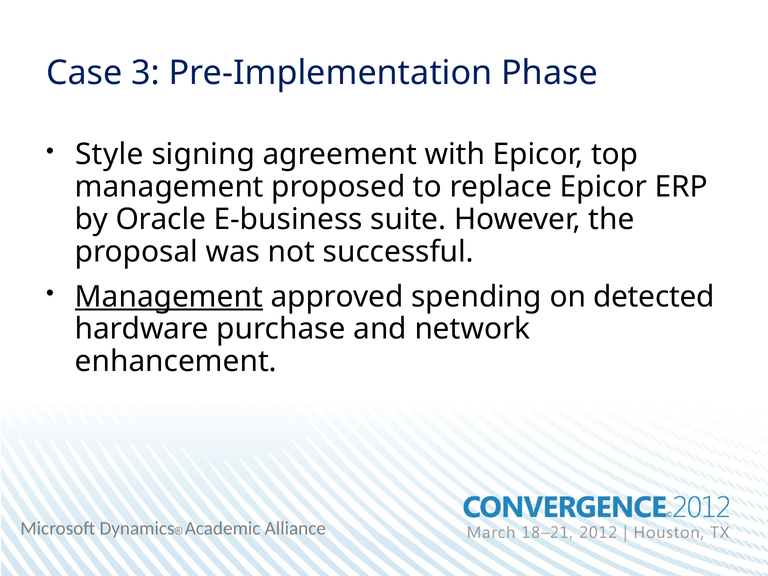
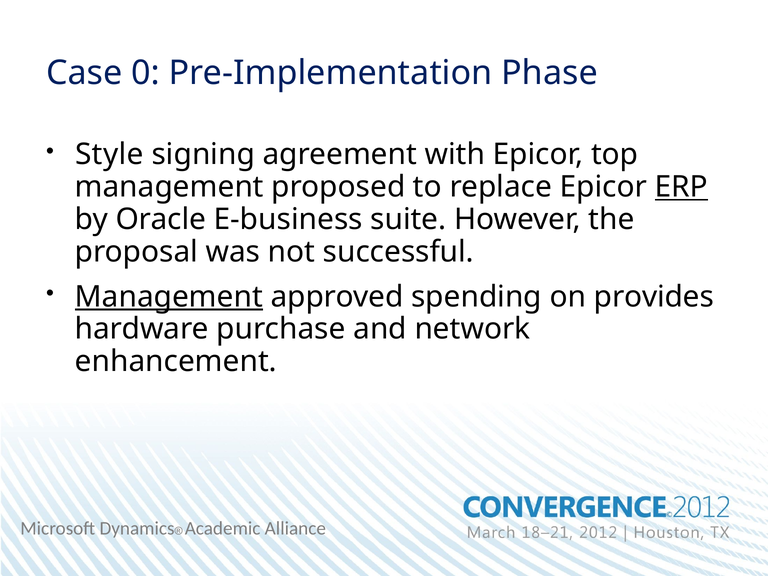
3: 3 -> 0 (146, 73)
ERP underline: none -> present (681, 187)
detected: detected -> provides (654, 297)
